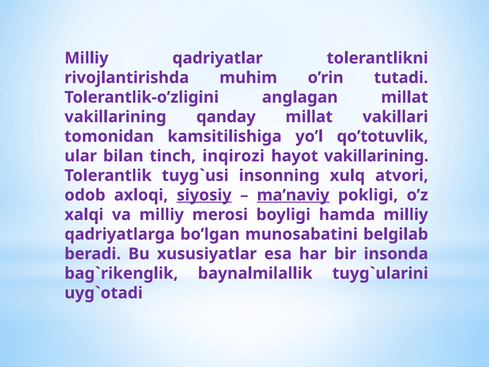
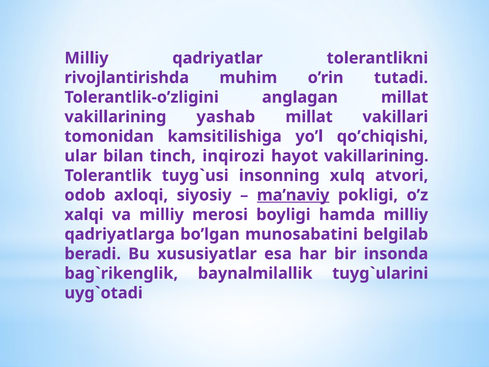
qanday: qanday -> yashab (226, 117)
qo’totuvlik: qo’totuvlik -> qo’chiqishi (382, 136)
siyosiy underline: present -> none (204, 195)
